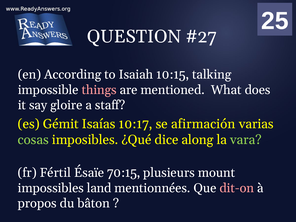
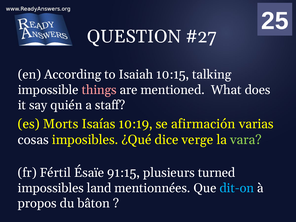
gloire: gloire -> quién (66, 105)
Gémit: Gémit -> Morts (61, 124)
10:17: 10:17 -> 10:19 (136, 124)
cosas colour: light green -> white (33, 140)
along: along -> verge (197, 140)
70:15: 70:15 -> 91:15 (124, 173)
mount: mount -> turned (216, 173)
dit-on colour: pink -> light blue (237, 188)
